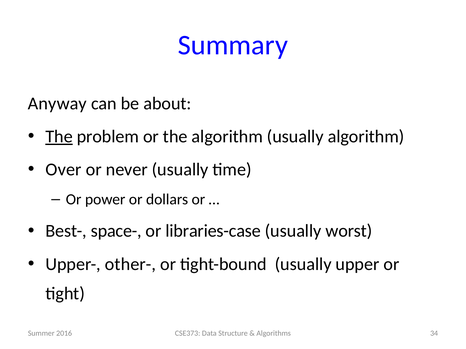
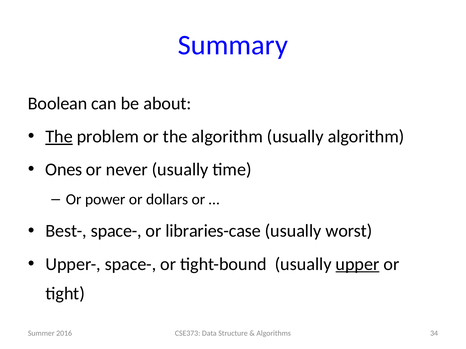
Anyway: Anyway -> Boolean (58, 104)
Over: Over -> Ones (64, 170)
Upper- other-: other- -> space- (131, 264)
upper underline: none -> present (358, 264)
